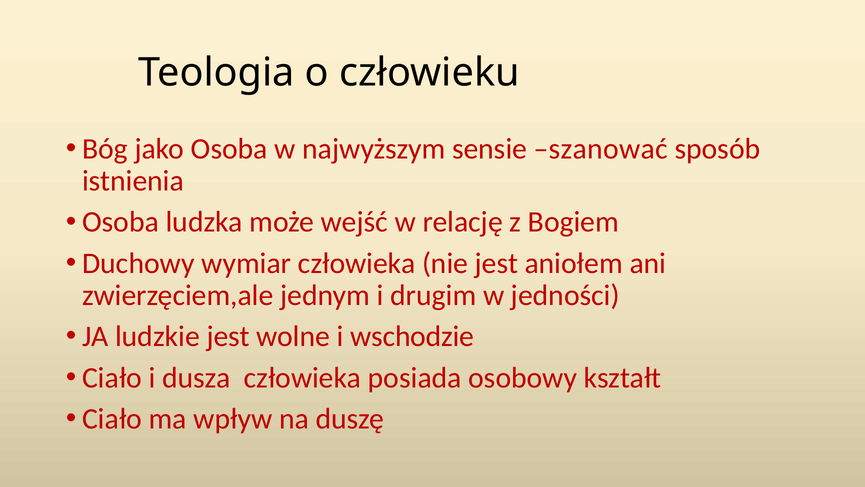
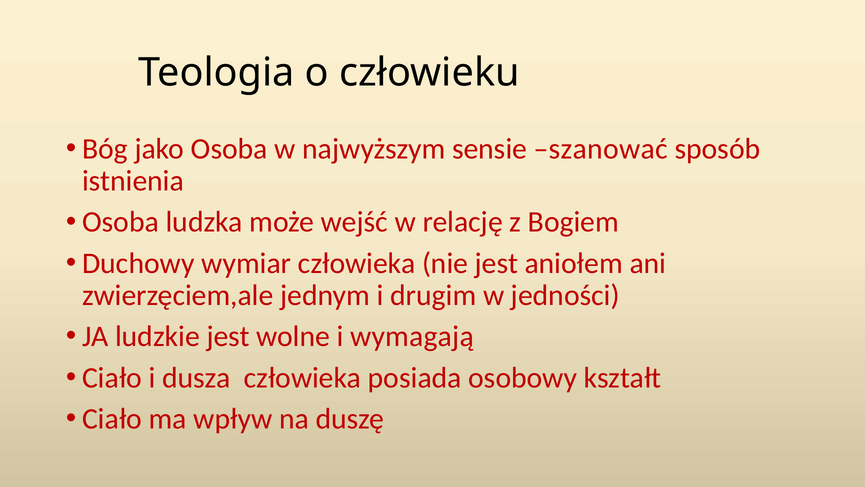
wschodzie: wschodzie -> wymagają (412, 336)
